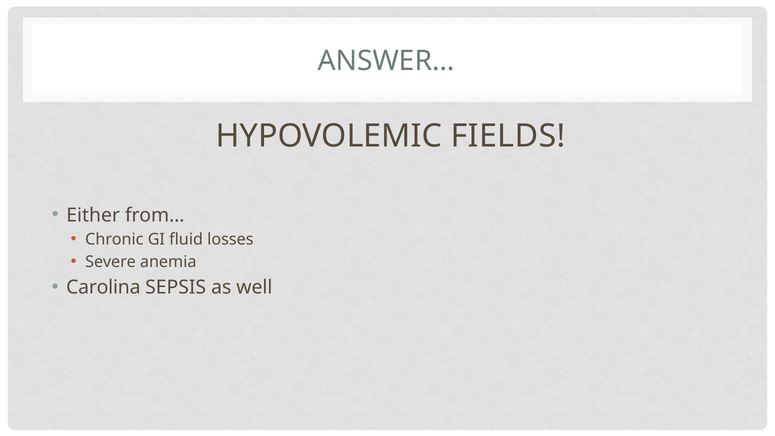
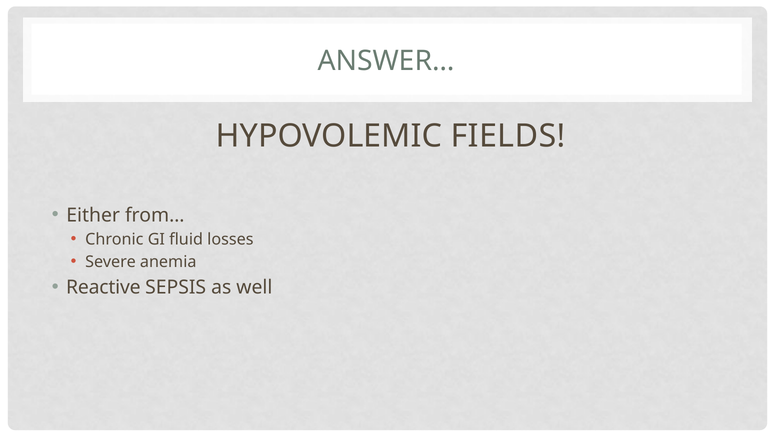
Carolina: Carolina -> Reactive (103, 287)
